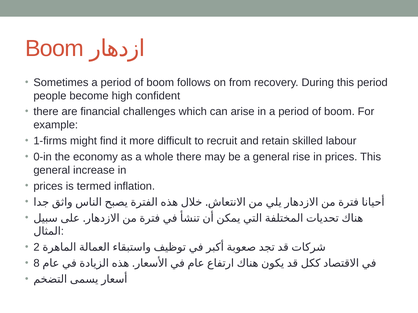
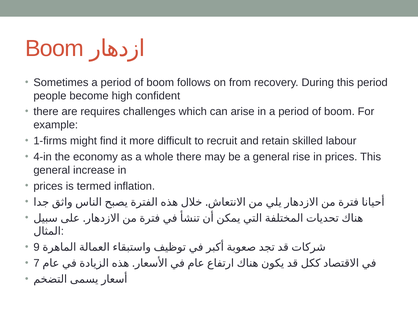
financial: financial -> requires (100, 112)
0-in: 0-in -> 4-in (43, 157)
2: 2 -> 9 (37, 248)
8: 8 -> 7 (37, 264)
